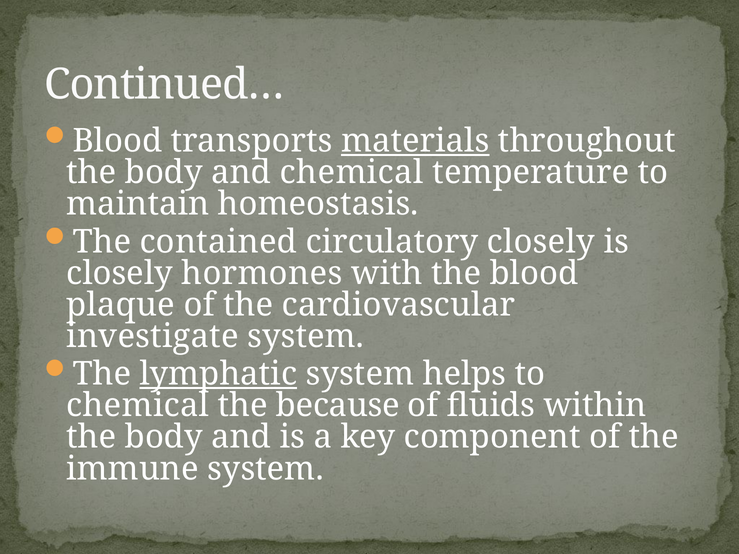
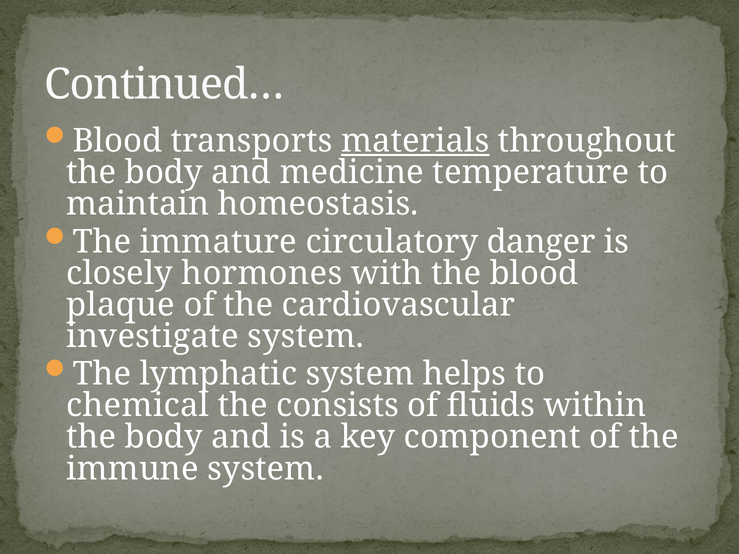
and chemical: chemical -> medicine (352, 173)
contained: contained -> immature (218, 242)
circulatory closely: closely -> danger (541, 242)
lymphatic underline: present -> none (218, 374)
because: because -> consists (338, 406)
